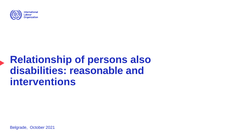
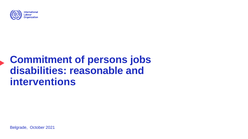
Relationship: Relationship -> Commitment (41, 60)
also: also -> jobs (141, 60)
